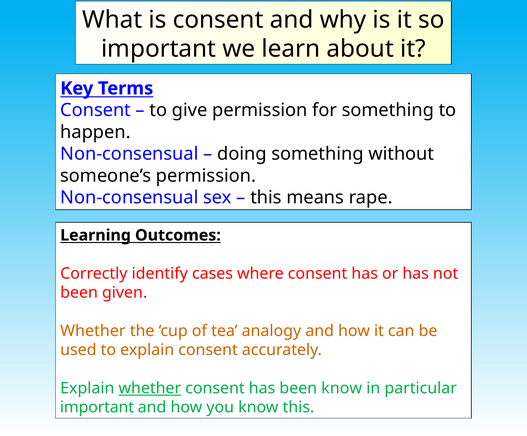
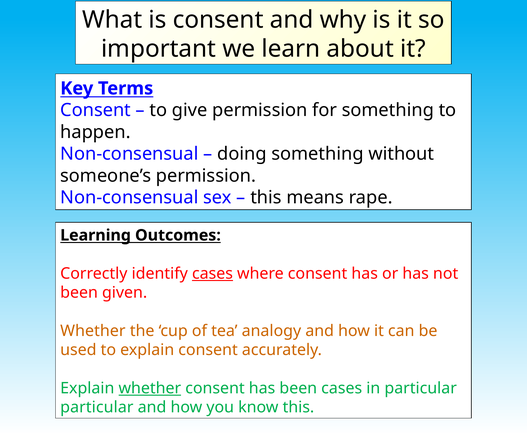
cases underline: none -> present (212, 274)
been know: know -> cases (342, 389)
important: important -> particular (97, 408)
